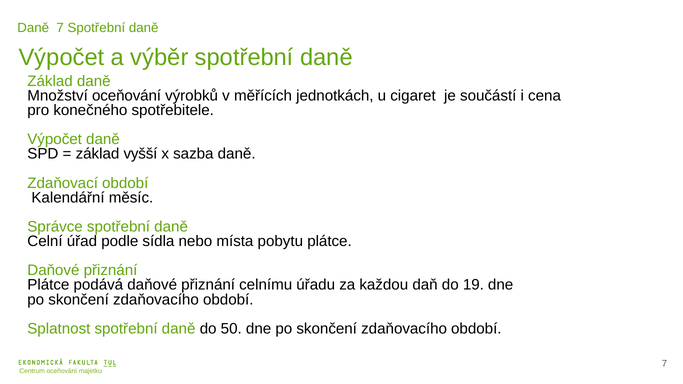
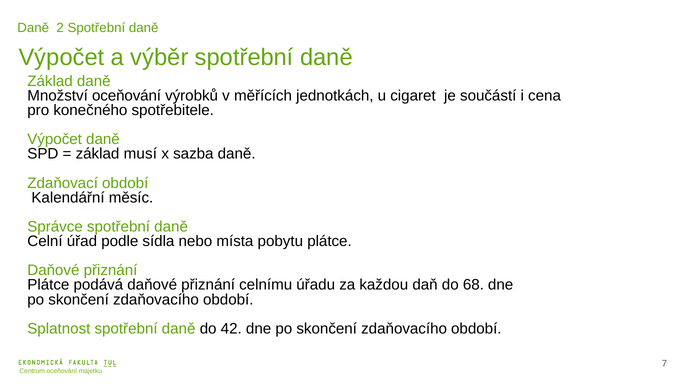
Daně 7: 7 -> 2 (60, 28)
vyšší: vyšší -> musí (140, 154)
19: 19 -> 68 (473, 285)
50: 50 -> 42 (231, 329)
